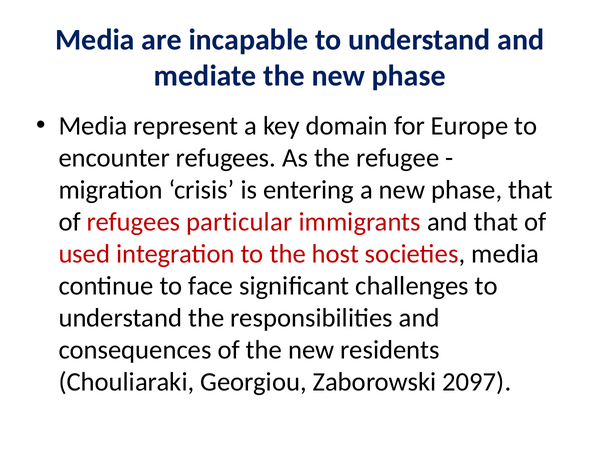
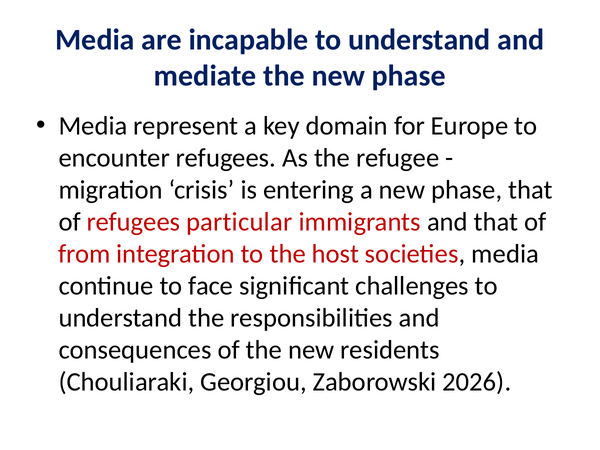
used: used -> from (84, 254)
2097: 2097 -> 2026 (477, 382)
